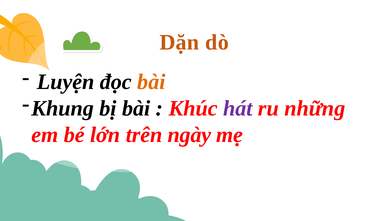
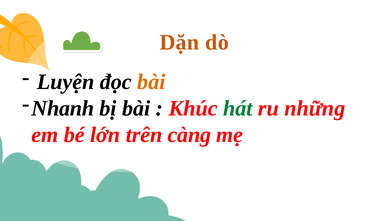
Khung: Khung -> Nhanh (63, 108)
hát colour: purple -> green (238, 108)
ngày: ngày -> càng (189, 135)
